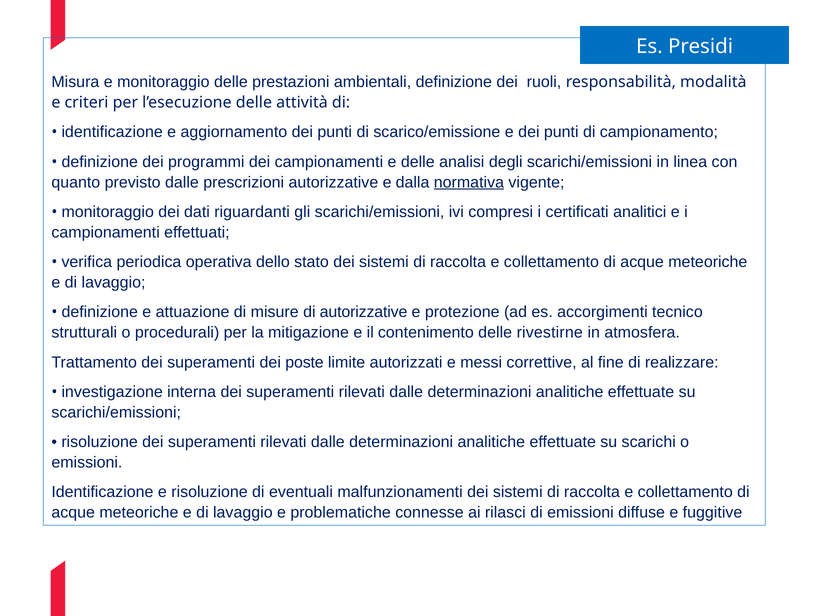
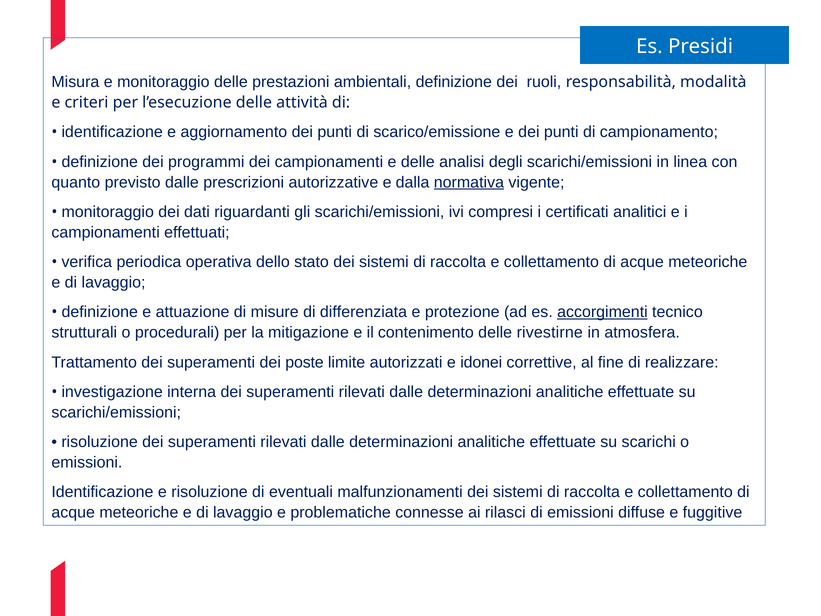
di autorizzative: autorizzative -> differenziata (363, 312)
accorgimenti underline: none -> present (602, 312)
messi: messi -> idonei (481, 362)
